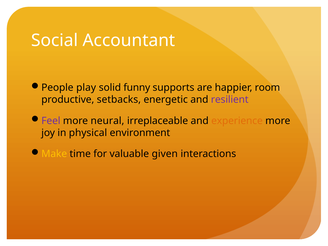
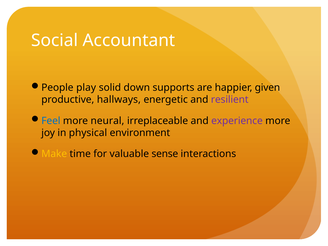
funny: funny -> down (137, 88)
room: room -> given (267, 88)
setbacks: setbacks -> hallways (119, 100)
Feel colour: purple -> blue (51, 121)
experience colour: orange -> purple (237, 121)
given: given -> sense (165, 154)
